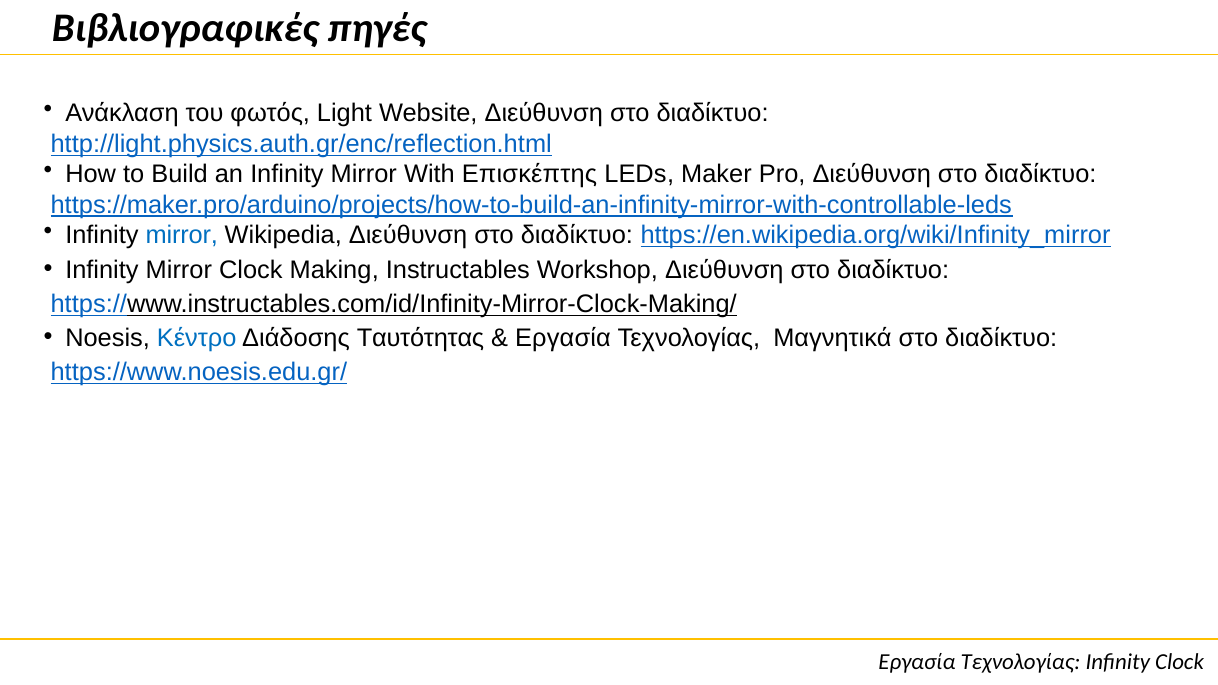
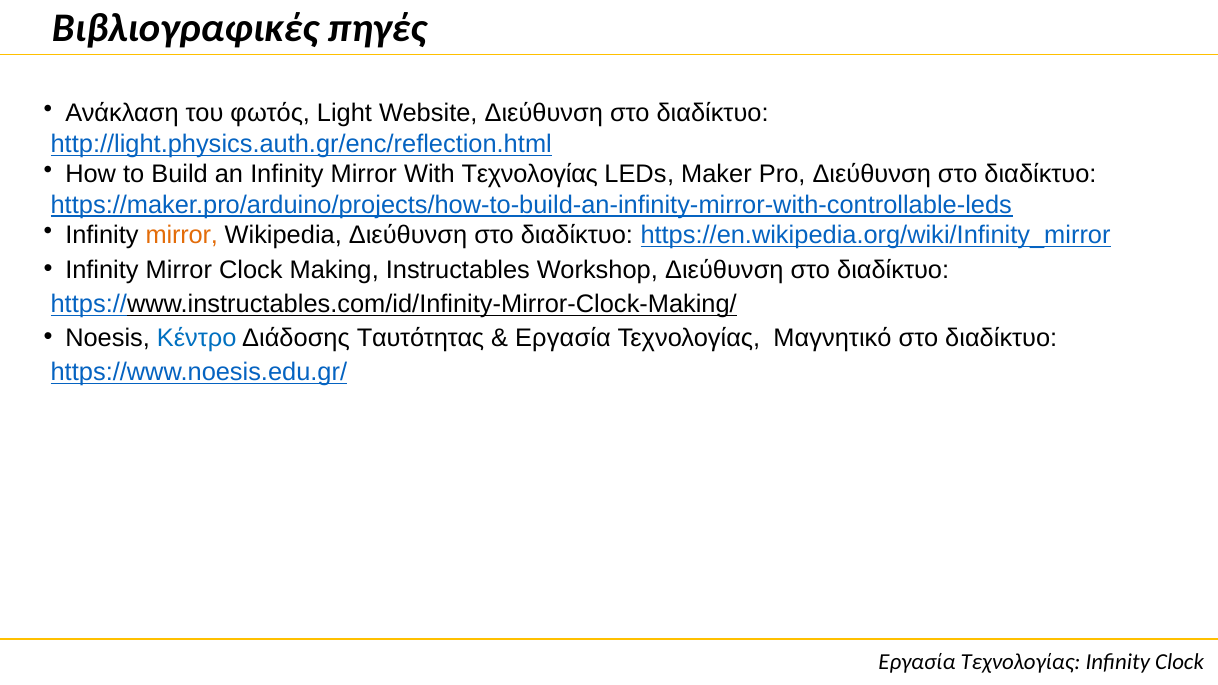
With Επισκέπτης: Επισκέπτης -> Τεχνολογίας (530, 175)
mirror colour: blue -> orange (182, 235)
Μαγνητικά: Μαγνητικά -> Μαγνητικό (832, 338)
